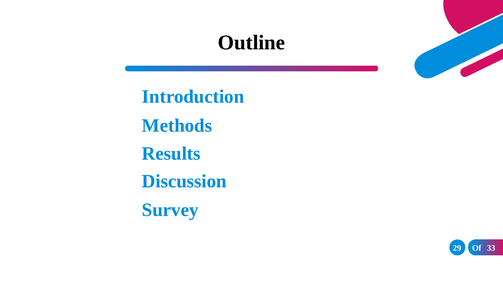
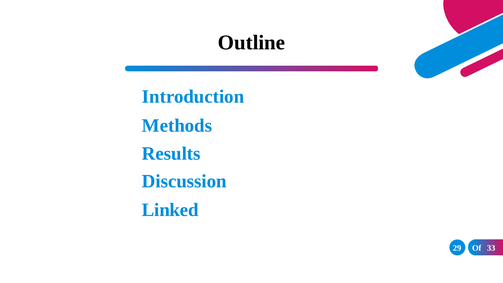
Survey: Survey -> Linked (170, 210)
